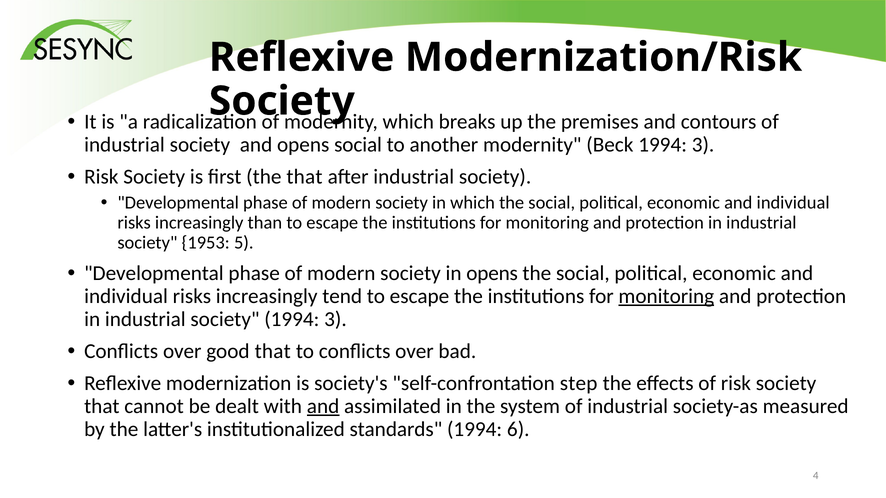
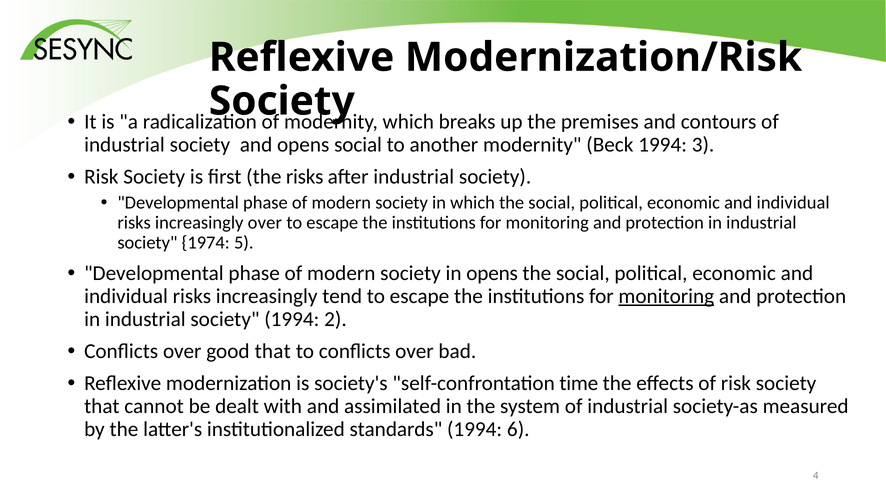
the that: that -> risks (305, 177)
increasingly than: than -> over (265, 223)
1953: 1953 -> 1974 (206, 243)
society 1994 3: 3 -> 2 (335, 319)
step: step -> time (579, 384)
and underline: present -> none (323, 407)
